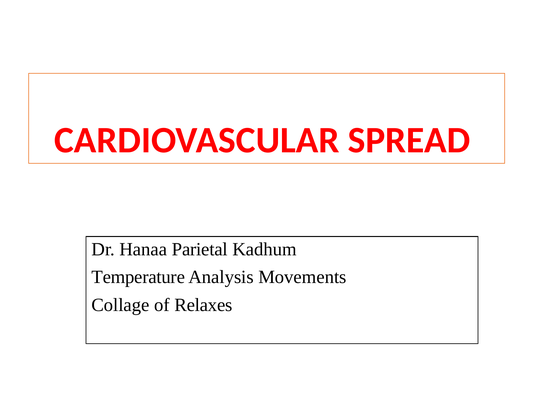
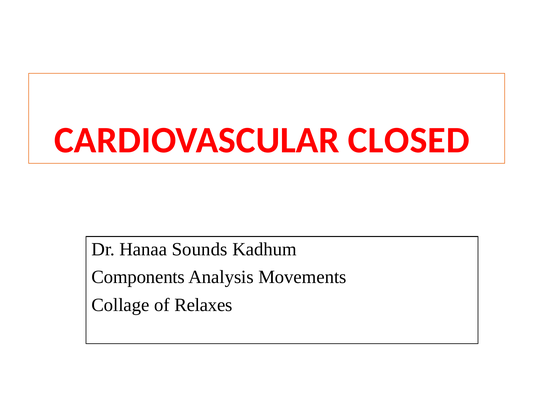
SPREAD: SPREAD -> CLOSED (409, 140)
Parietal: Parietal -> Sounds (200, 249)
Temperature: Temperature -> Components (138, 277)
